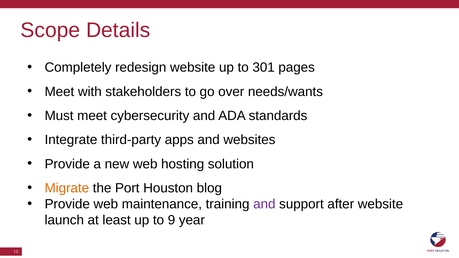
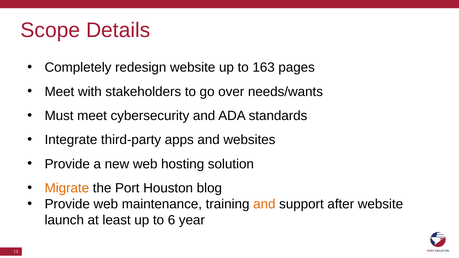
301: 301 -> 163 (264, 68)
and colour: purple -> orange (264, 204)
9: 9 -> 6 (172, 220)
